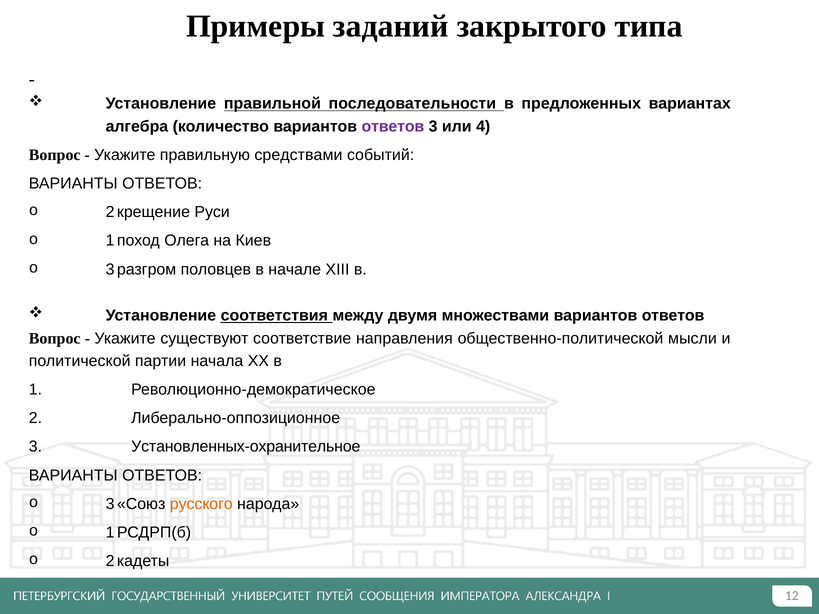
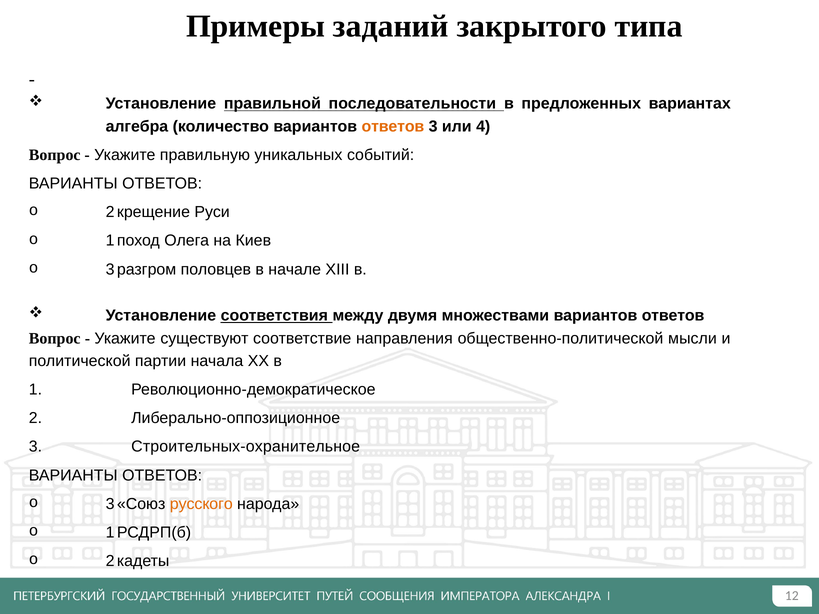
ответов colour: purple -> orange (393, 127)
средствами: средствами -> уникальных (298, 155)
Установленных-охранительное: Установленных-охранительное -> Строительных-охранительное (246, 447)
